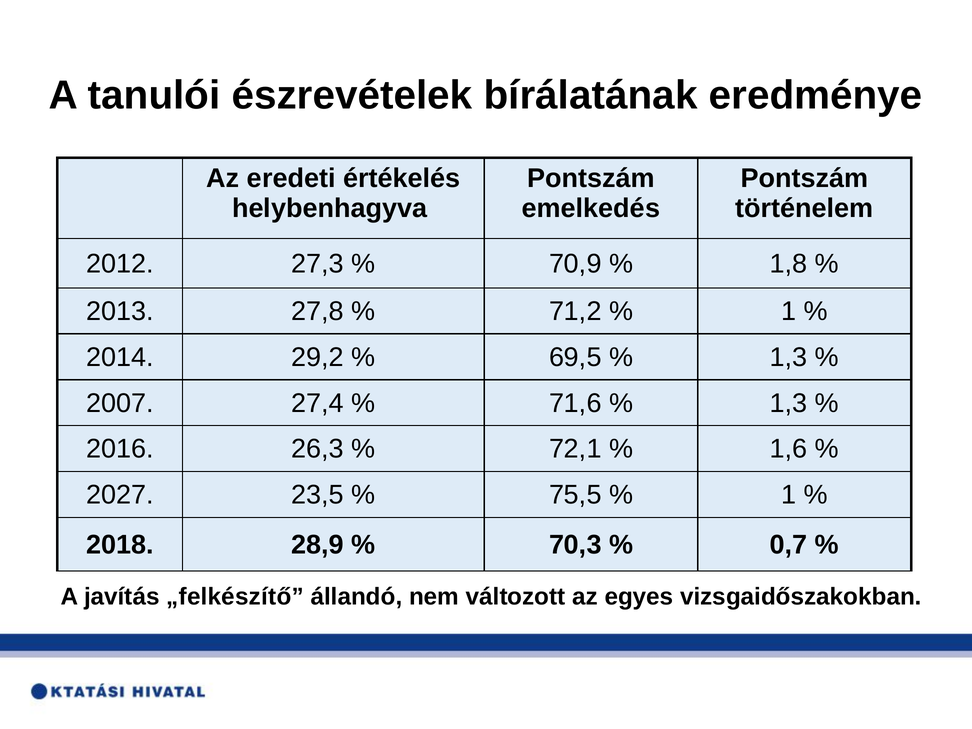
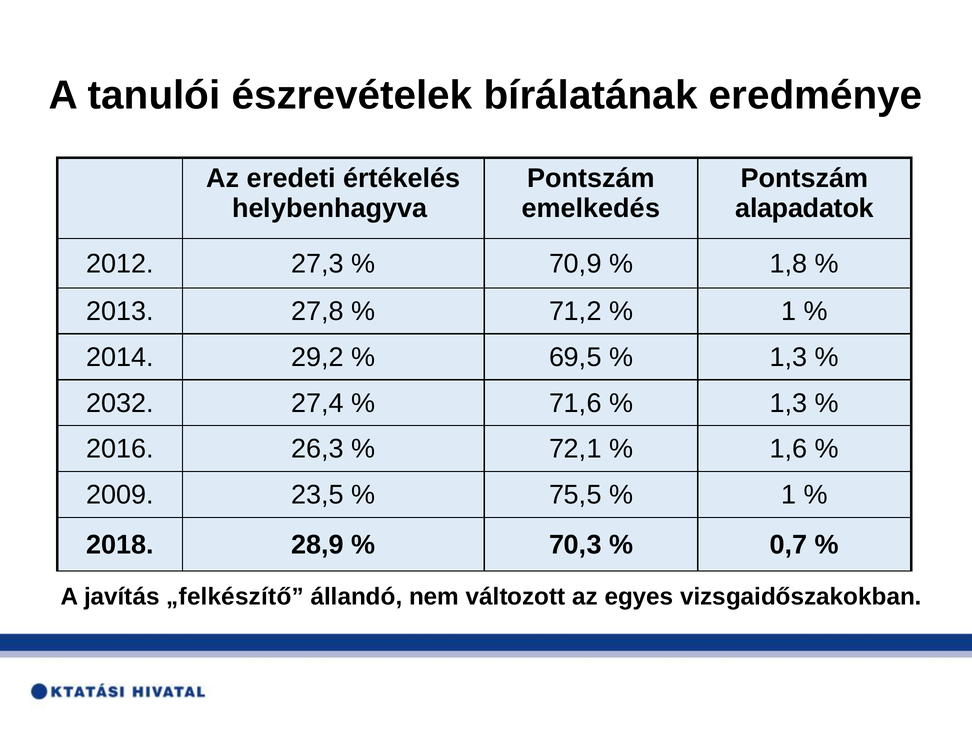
történelem: történelem -> alapadatok (805, 208)
2007: 2007 -> 2032 (120, 403)
2027: 2027 -> 2009 (120, 495)
